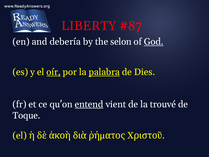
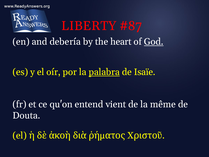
selon: selon -> heart (121, 42)
oír underline: present -> none (53, 72)
Dies: Dies -> Isaïe (145, 72)
entend underline: present -> none (89, 104)
trouvé: trouvé -> même (163, 104)
Toque: Toque -> Douta (26, 115)
